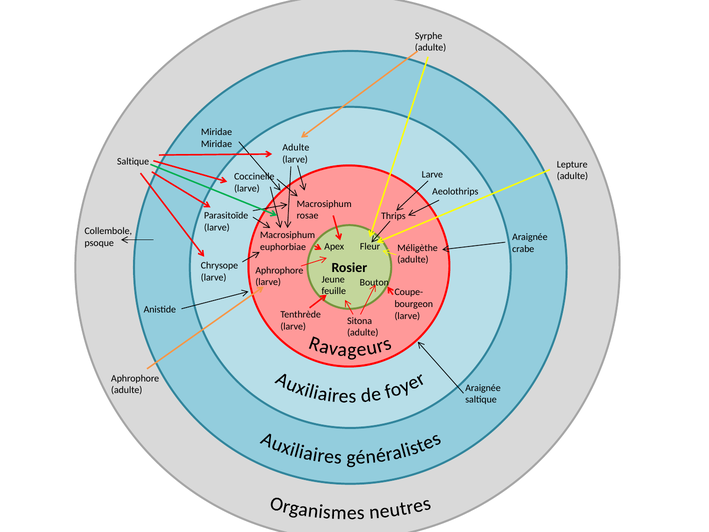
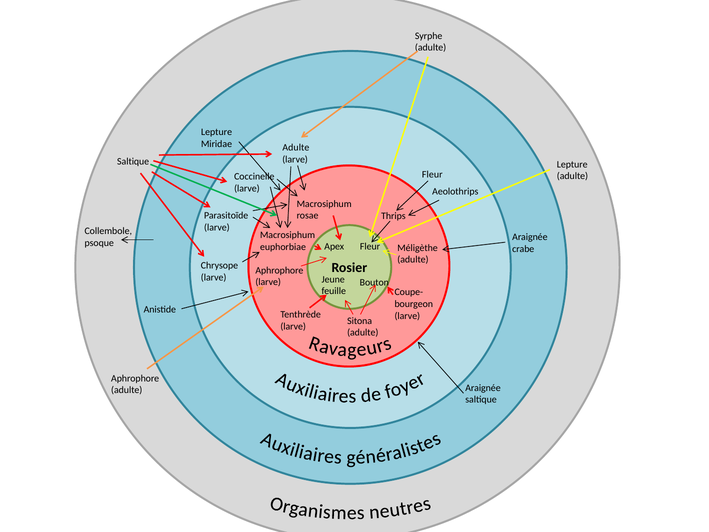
Miridae: Miridae -> Lepture (217, 132)
Larve: Larve -> Fleur (432, 175)
